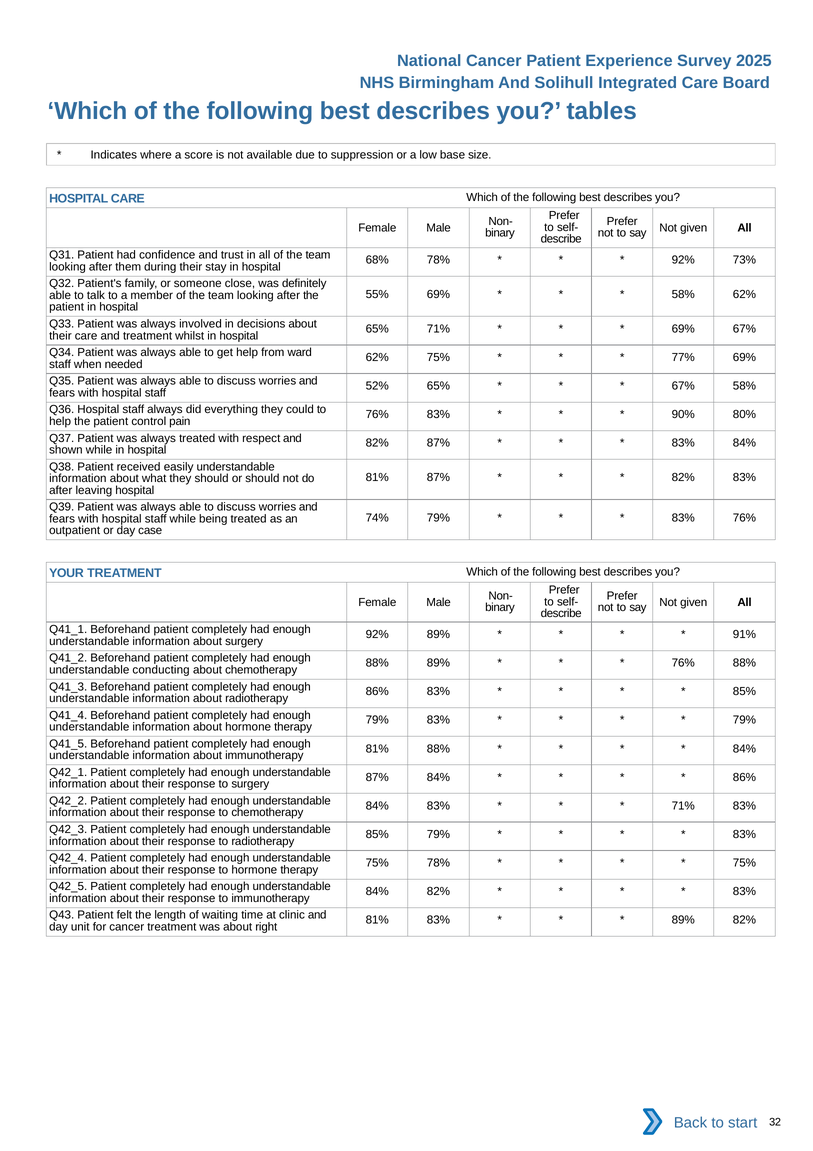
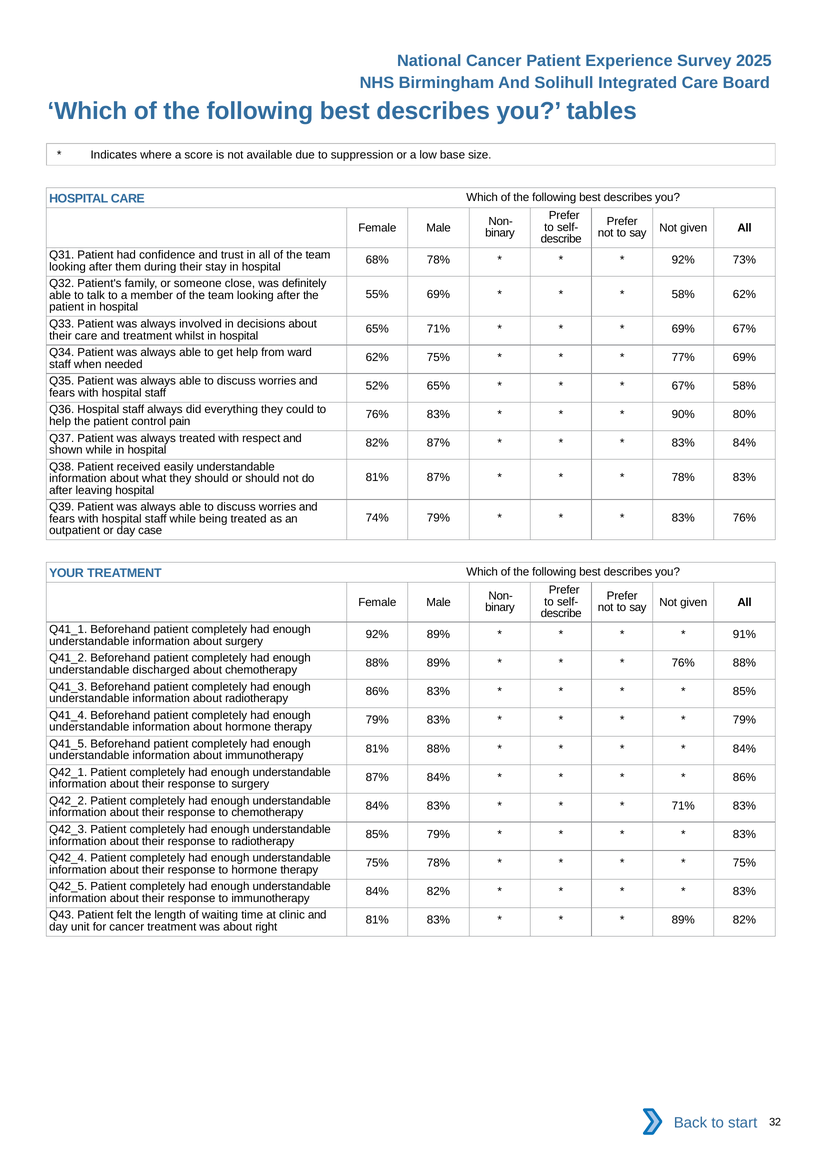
82%: 82% -> 78% (683, 477)
conducting: conducting -> discharged (161, 670)
